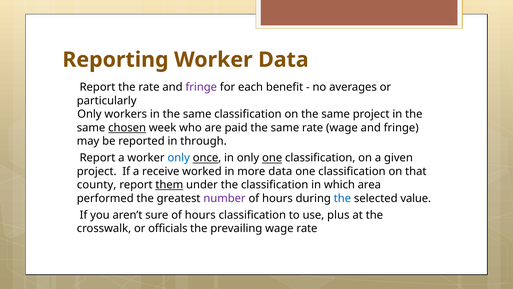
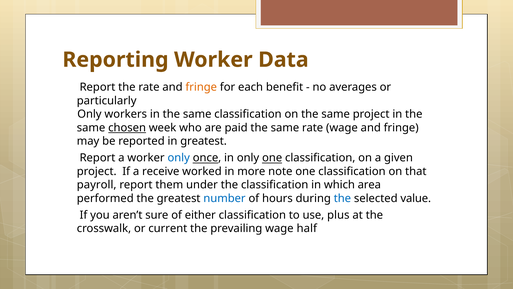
fringe colour: purple -> orange (201, 87)
in through: through -> greatest (204, 141)
more data: data -> note (280, 171)
county: county -> payroll (97, 185)
them underline: present -> none (169, 185)
number colour: purple -> blue (225, 198)
sure of hours: hours -> either (200, 215)
officials: officials -> current (168, 228)
wage rate: rate -> half (307, 228)
